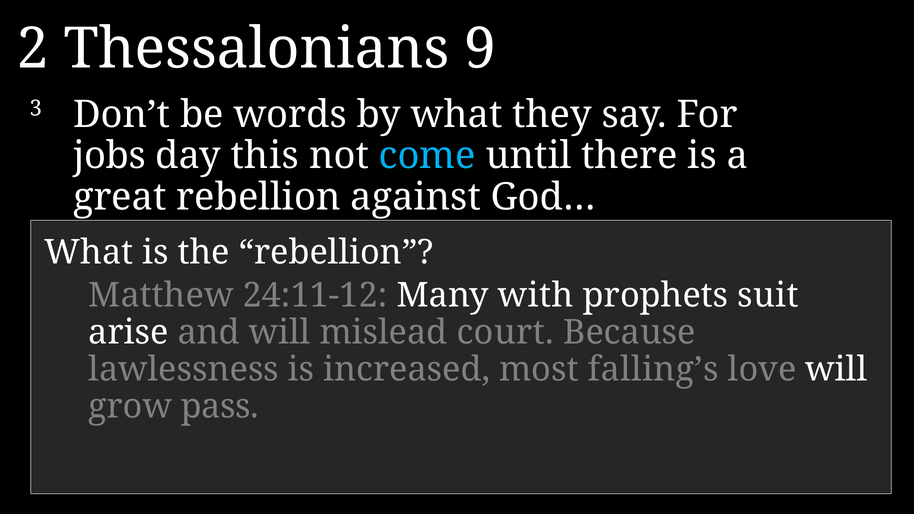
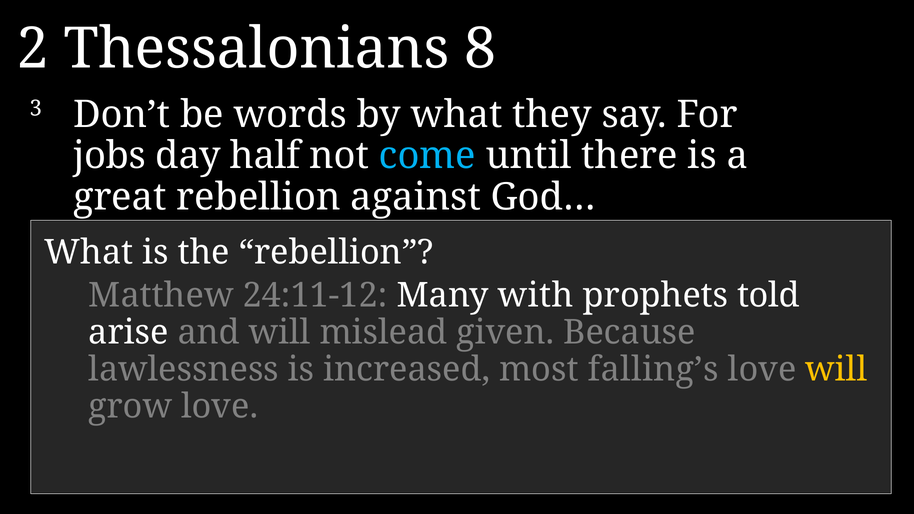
9: 9 -> 8 (480, 49)
this: this -> half (265, 156)
suit: suit -> told (768, 295)
court: court -> given (505, 332)
will colour: white -> yellow (836, 369)
grow pass: pass -> love (220, 406)
